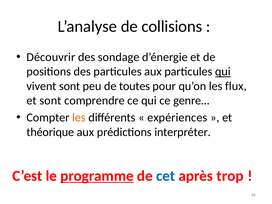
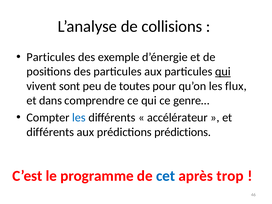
Découvrir: Découvrir -> Particules (51, 57)
sondage: sondage -> exemple (119, 57)
et sont: sont -> dans (51, 101)
les colour: orange -> blue (79, 118)
expériences: expériences -> accélérateur (177, 118)
théorique: théorique -> différents (50, 132)
prédictions interpréter: interpréter -> prédictions (183, 132)
programme underline: present -> none (97, 176)
